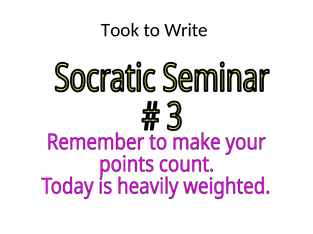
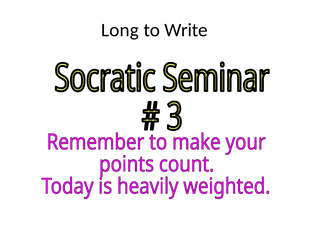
Took: Took -> Long (120, 30)
